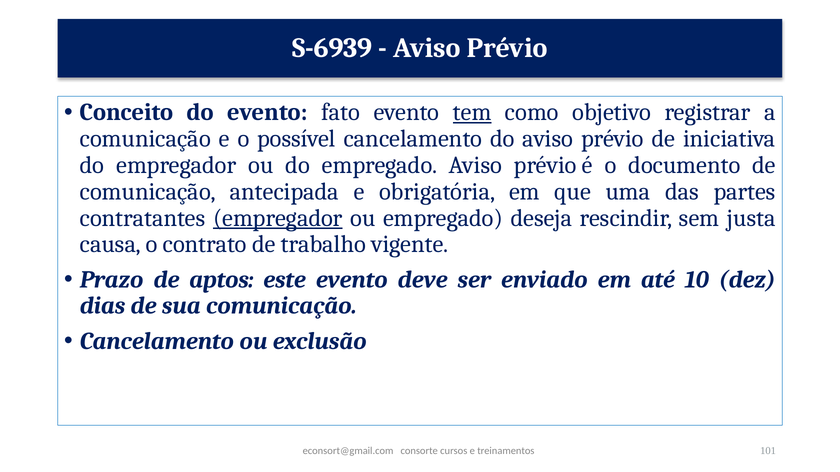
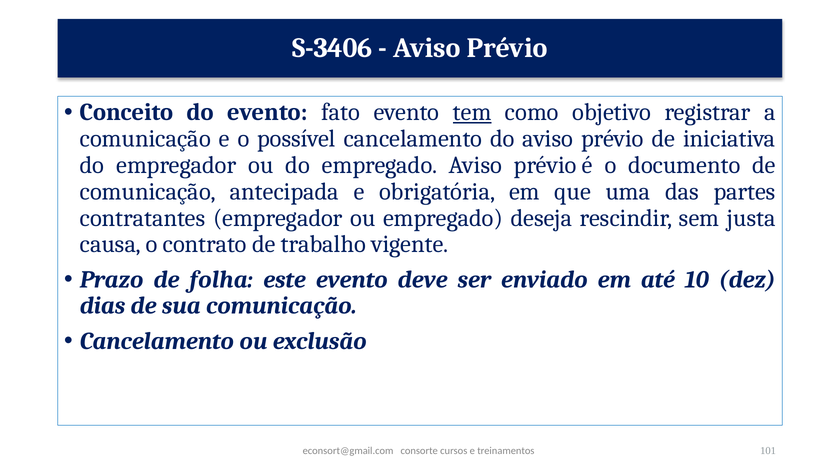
S-6939: S-6939 -> S-3406 (332, 48)
empregador underline: present -> none (278, 218)
aptos: aptos -> folha (221, 280)
